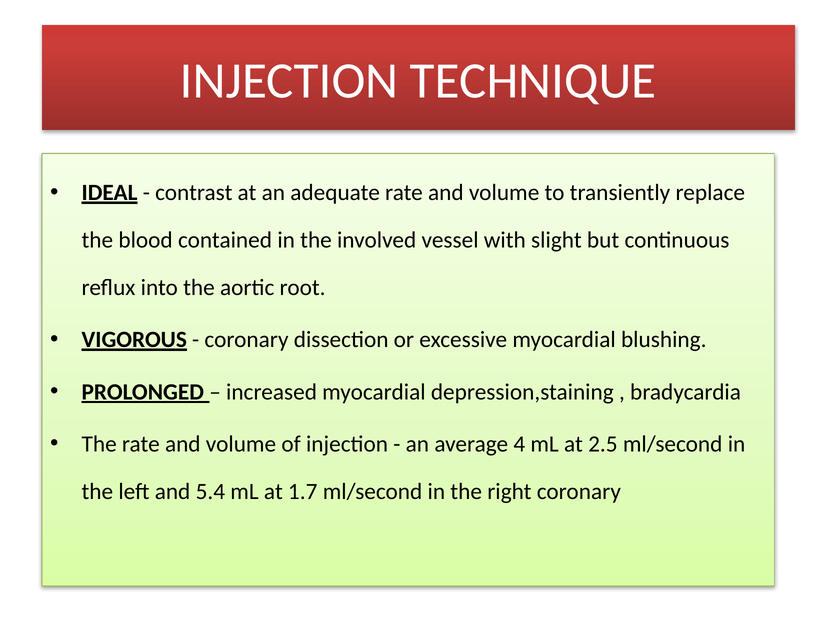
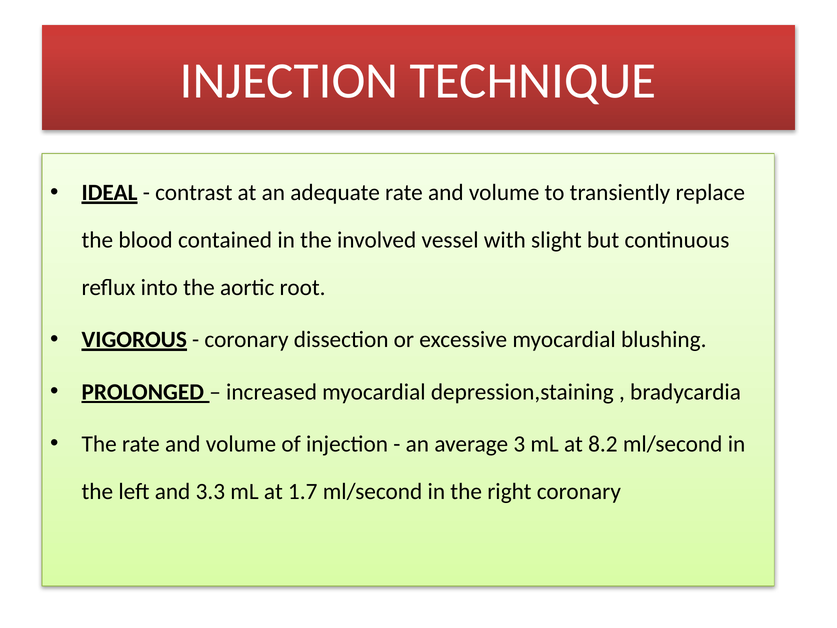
4: 4 -> 3 (519, 444)
2.5: 2.5 -> 8.2 (603, 444)
5.4: 5.4 -> 3.3 (210, 491)
